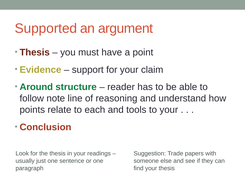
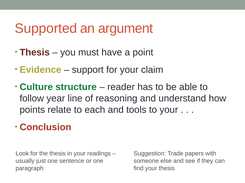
Around: Around -> Culture (36, 87)
note: note -> year (56, 99)
